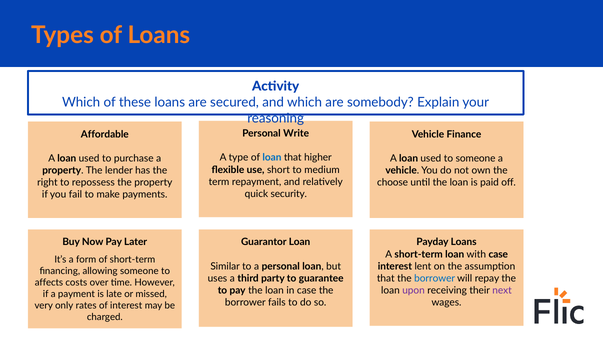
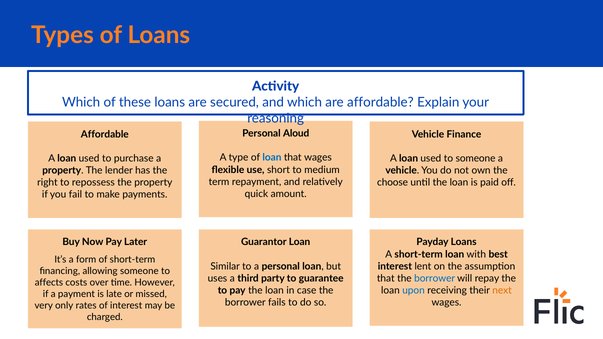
are somebody: somebody -> affordable (380, 102)
Write: Write -> Aloud (296, 134)
that higher: higher -> wages (318, 158)
security: security -> amount (289, 194)
with case: case -> best (498, 254)
upon colour: purple -> blue (414, 291)
next colour: purple -> orange (502, 291)
